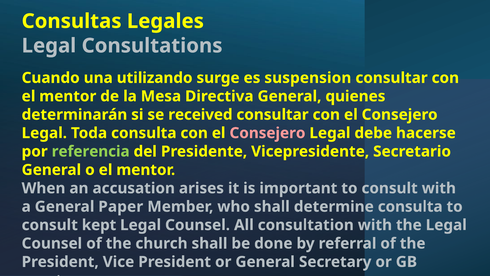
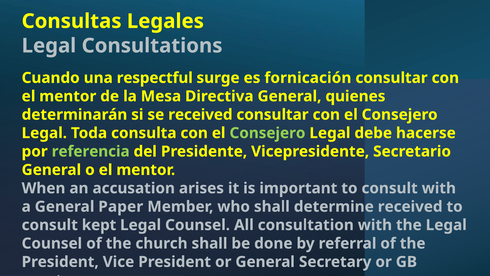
utilizando: utilizando -> respectful (155, 78)
suspension: suspension -> fornicación (308, 78)
Consejero colour: pink -> light green (267, 133)
determine consulta: consulta -> received (410, 206)
